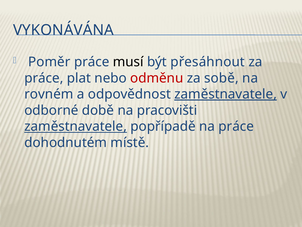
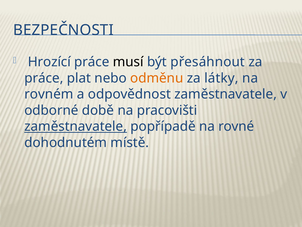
VYKONÁVÁNA: VYKONÁVÁNA -> BEZPEČNOSTI (63, 30)
Poměr: Poměr -> Hrozící (49, 62)
odměnu colour: red -> orange (157, 78)
sobě: sobě -> látky (221, 78)
zaměstnavatele underline: present -> none (226, 94)
na práce: práce -> rovné (236, 126)
